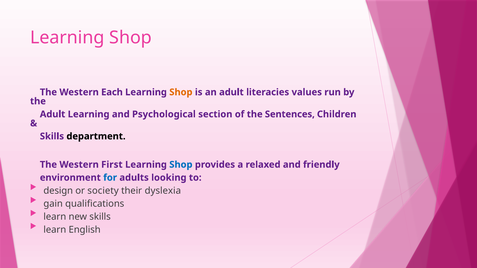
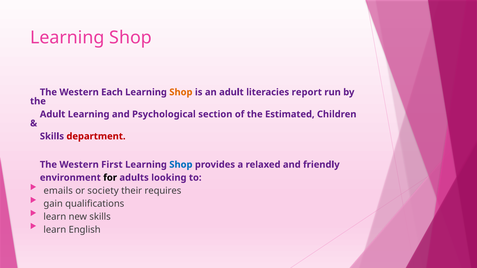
values: values -> report (307, 92)
Sentences: Sentences -> Estimated (290, 114)
department colour: black -> red (96, 136)
for colour: blue -> black (110, 178)
design: design -> emails (58, 191)
dyslexia: dyslexia -> requires (163, 191)
